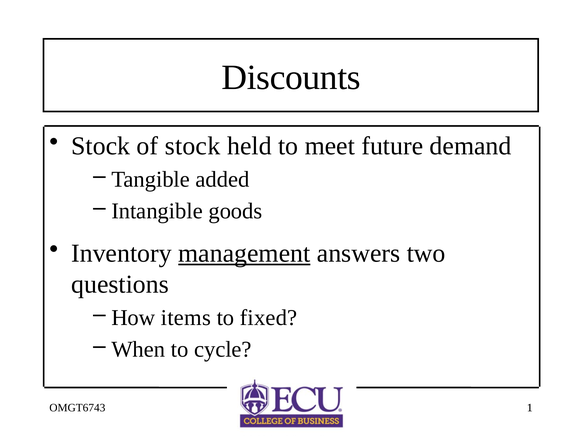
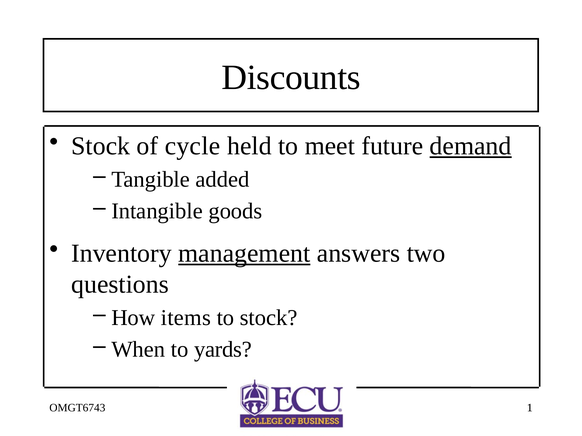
of stock: stock -> cycle (192, 146)
demand underline: none -> present (471, 146)
to fixed: fixed -> stock (269, 318)
cycle: cycle -> yards (223, 350)
